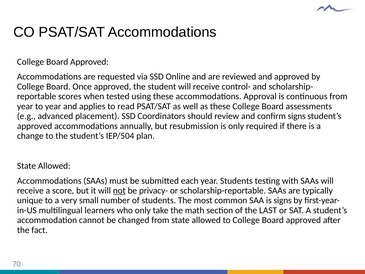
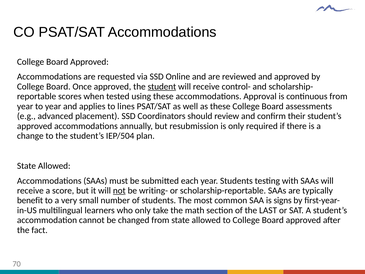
student underline: none -> present (162, 87)
read: read -> lines (126, 106)
confirm signs: signs -> their (297, 116)
privacy-: privacy- -> writing- (154, 190)
unique: unique -> benefit (30, 200)
